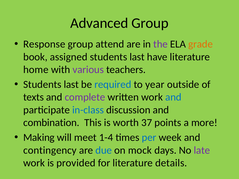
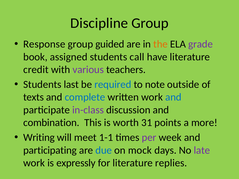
Advanced: Advanced -> Discipline (99, 23)
attend: attend -> guided (110, 44)
the colour: purple -> orange (160, 44)
grade colour: orange -> purple (201, 44)
last: last -> call (137, 57)
home: home -> credit (36, 70)
year: year -> note (155, 85)
complete colour: purple -> blue (85, 97)
in-class colour: blue -> purple (88, 110)
37: 37 -> 31 (147, 123)
Making: Making -> Writing (39, 138)
1-4: 1-4 -> 1-1 (106, 138)
per colour: blue -> purple (149, 138)
contingency: contingency -> participating (50, 150)
provided: provided -> expressly (76, 163)
details: details -> replies (171, 163)
